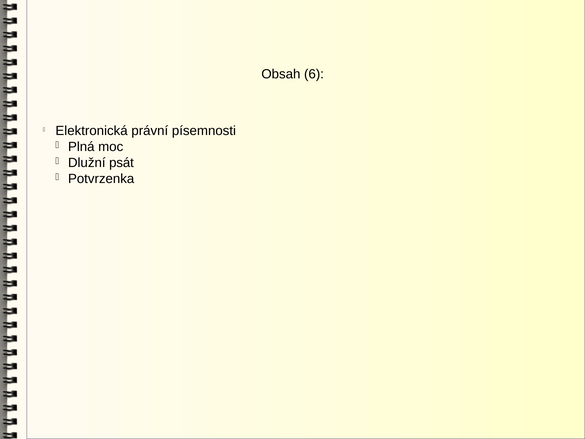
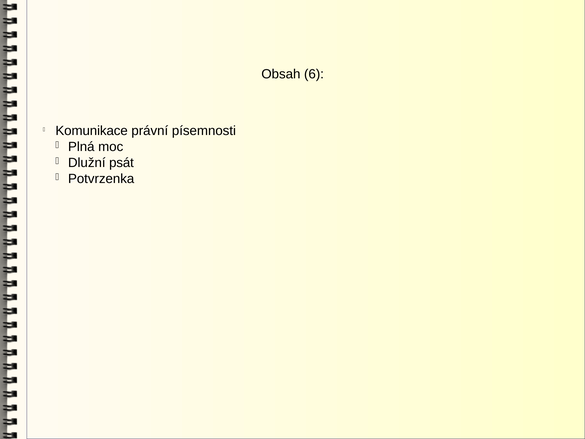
Elektronická: Elektronická -> Komunikace (92, 131)
